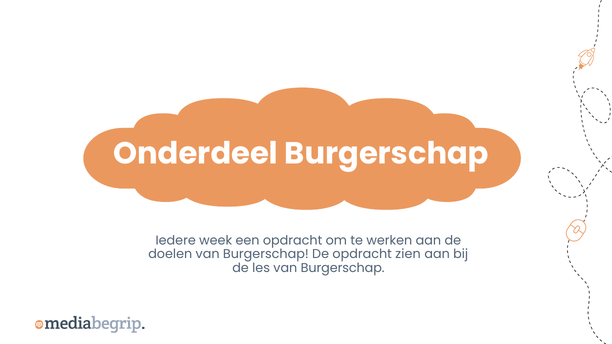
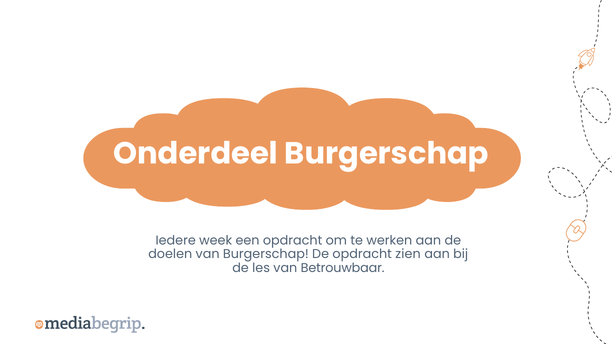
les van Burgerschap: Burgerschap -> Betrouwbaar (343, 268)
